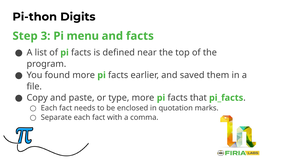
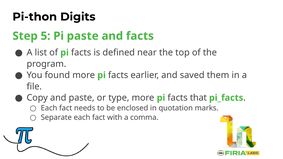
3: 3 -> 5 (46, 36)
Pi menu: menu -> paste (83, 36)
